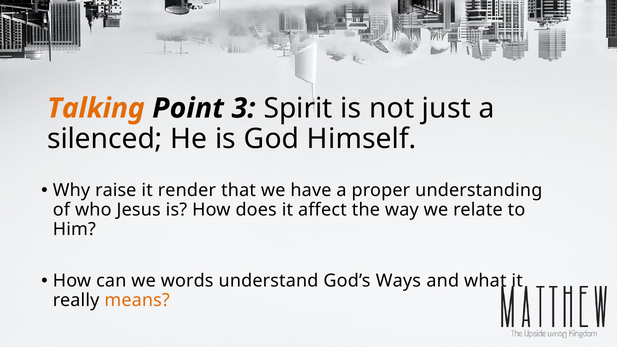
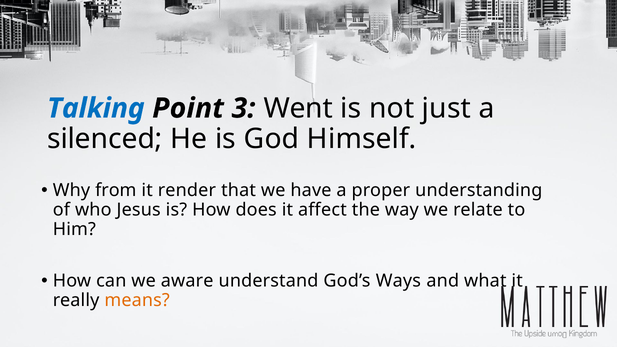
Talking colour: orange -> blue (96, 108)
Spirit: Spirit -> Went (298, 108)
raise: raise -> from (116, 190)
words: words -> aware (187, 281)
